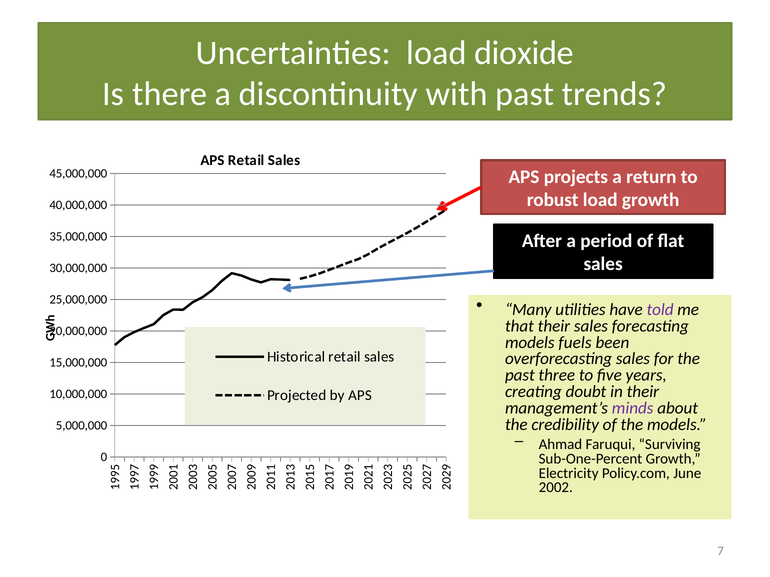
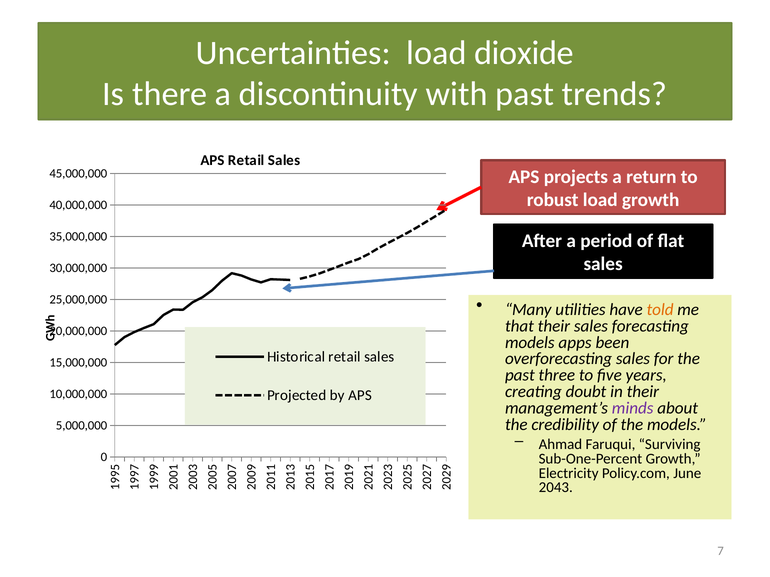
told colour: purple -> orange (660, 310)
fuels: fuels -> apps (575, 343)
2002: 2002 -> 2043 (556, 488)
